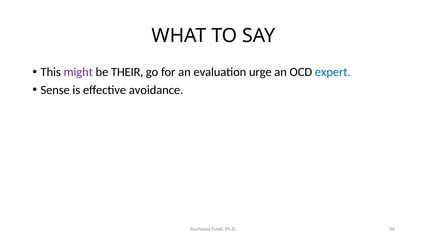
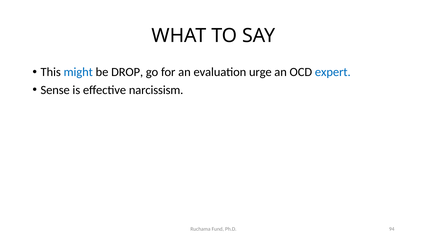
might colour: purple -> blue (78, 72)
THEIR: THEIR -> DROP (127, 72)
avoidance: avoidance -> narcissism (156, 90)
